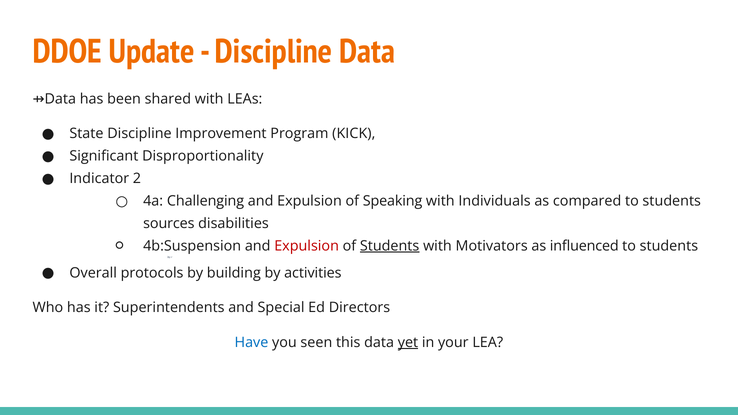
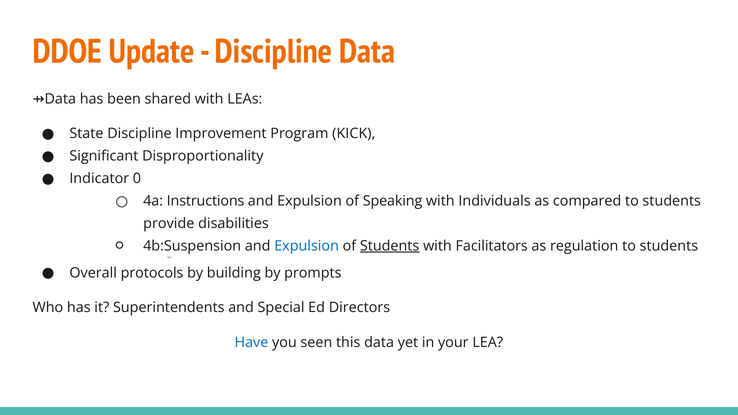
2: 2 -> 0 (137, 179)
Challenging: Challenging -> Instructions (206, 201)
sources: sources -> provide (169, 224)
Expulsion colour: red -> blue (307, 246)
Motivators: Motivators -> Facilitators (492, 246)
influenced: influenced -> regulation (584, 246)
activities: activities -> prompts (313, 273)
yet underline: present -> none (408, 342)
